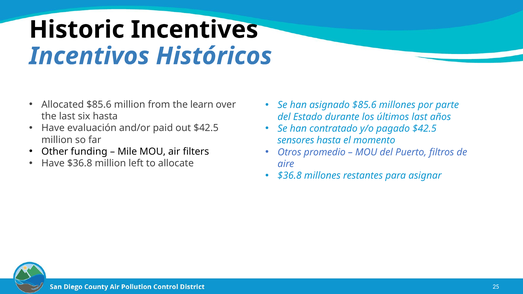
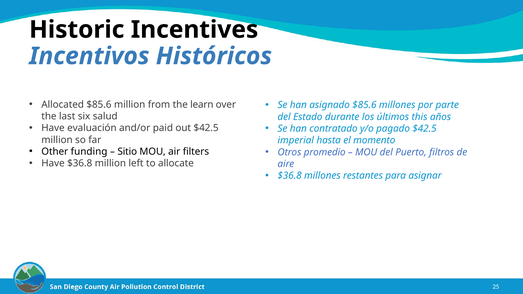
six hasta: hasta -> salud (105, 116)
últimos last: last -> this (420, 117)
sensores: sensores -> imperial (296, 140)
Mile: Mile -> Sitio (127, 152)
